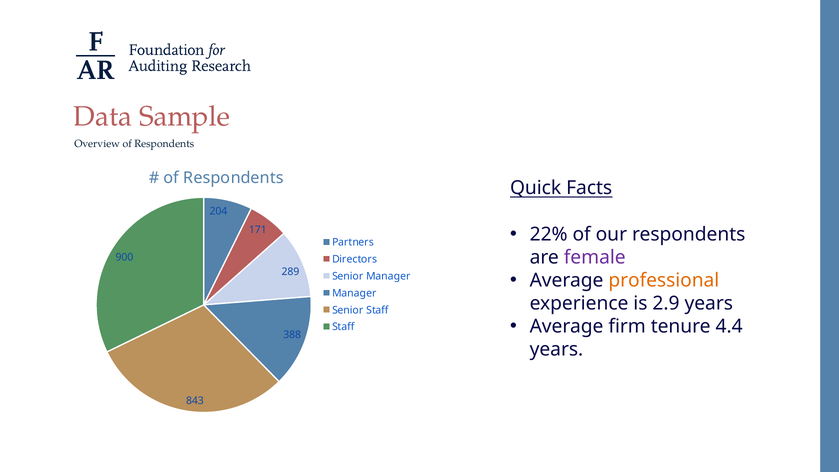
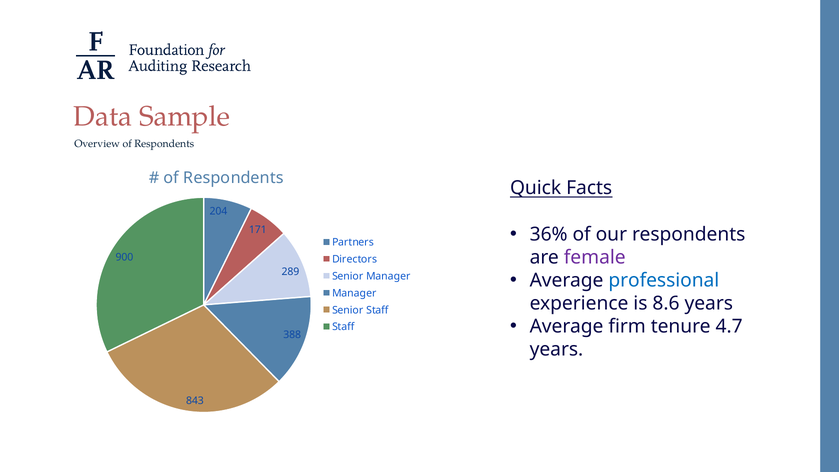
22%: 22% -> 36% (549, 234)
professional colour: orange -> blue (664, 280)
2.9: 2.9 -> 8.6 (666, 303)
4.4: 4.4 -> 4.7 (729, 327)
